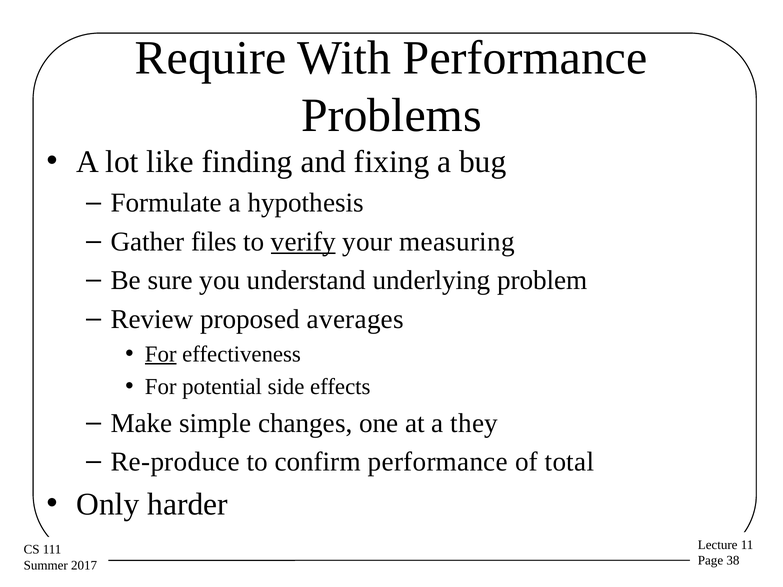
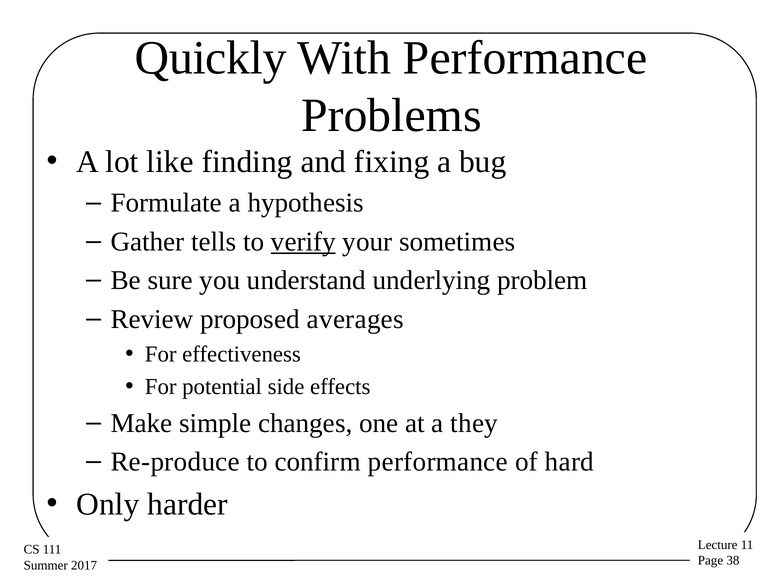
Require: Require -> Quickly (211, 58)
files: files -> tells (214, 242)
measuring: measuring -> sometimes (457, 242)
For underline: present -> none (161, 354)
total: total -> hard (569, 462)
